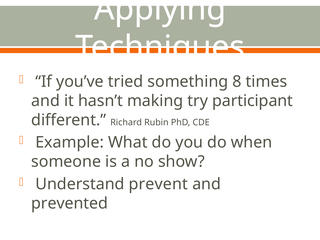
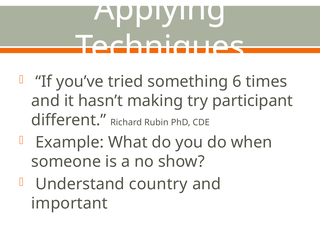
8: 8 -> 6 (237, 82)
prevent: prevent -> country (158, 184)
prevented: prevented -> important (69, 203)
